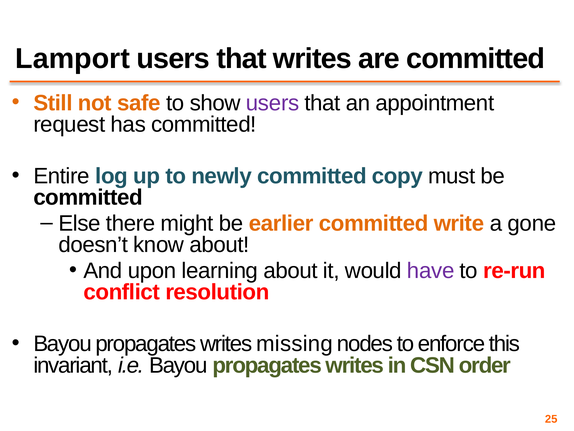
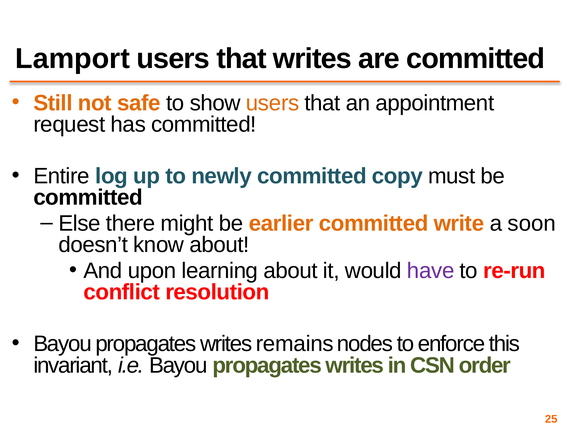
users colour: purple -> orange (273, 103)
gone: gone -> soon (532, 223)
missing: missing -> remains (295, 344)
